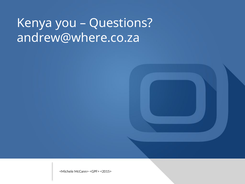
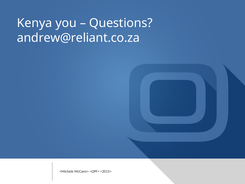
andrew@where.co.za: andrew@where.co.za -> andrew@reliant.co.za (78, 38)
